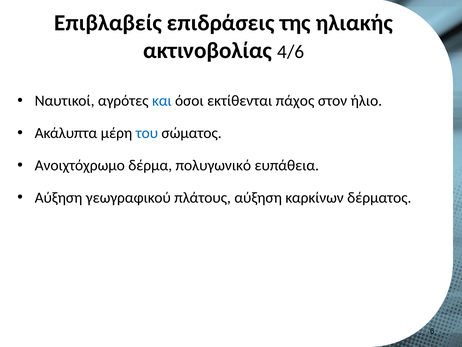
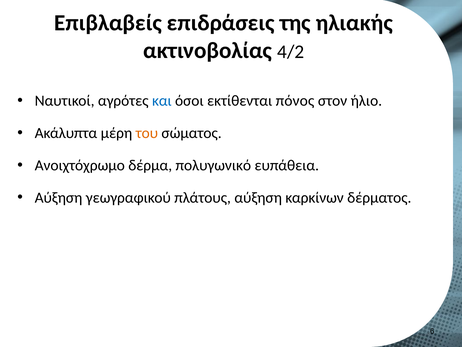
4/6: 4/6 -> 4/2 (291, 52)
πάχος: πάχος -> πόνος (295, 101)
του colour: blue -> orange (147, 133)
